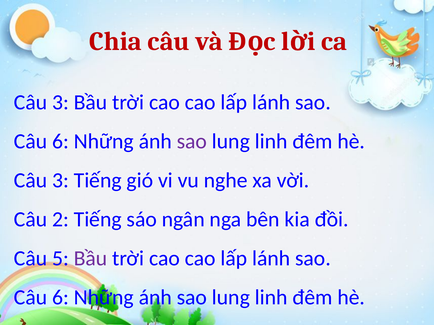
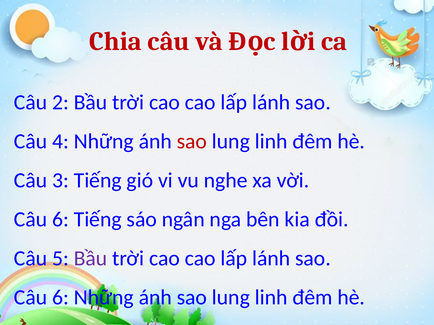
3: 3 -> 2 (60, 103)
6: 6 -> 4 (60, 142)
sao colour: purple -> red (192, 142)
2: 2 -> 6 (60, 220)
